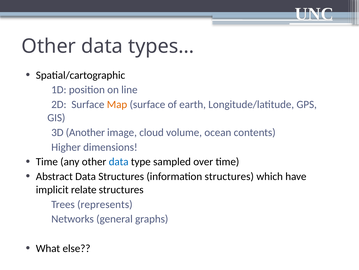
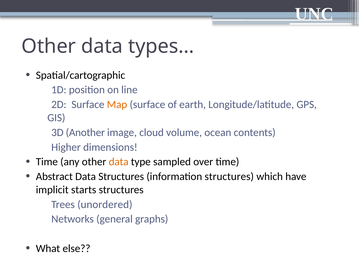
data colour: blue -> orange (119, 161)
relate: relate -> starts (84, 189)
represents: represents -> unordered (105, 204)
